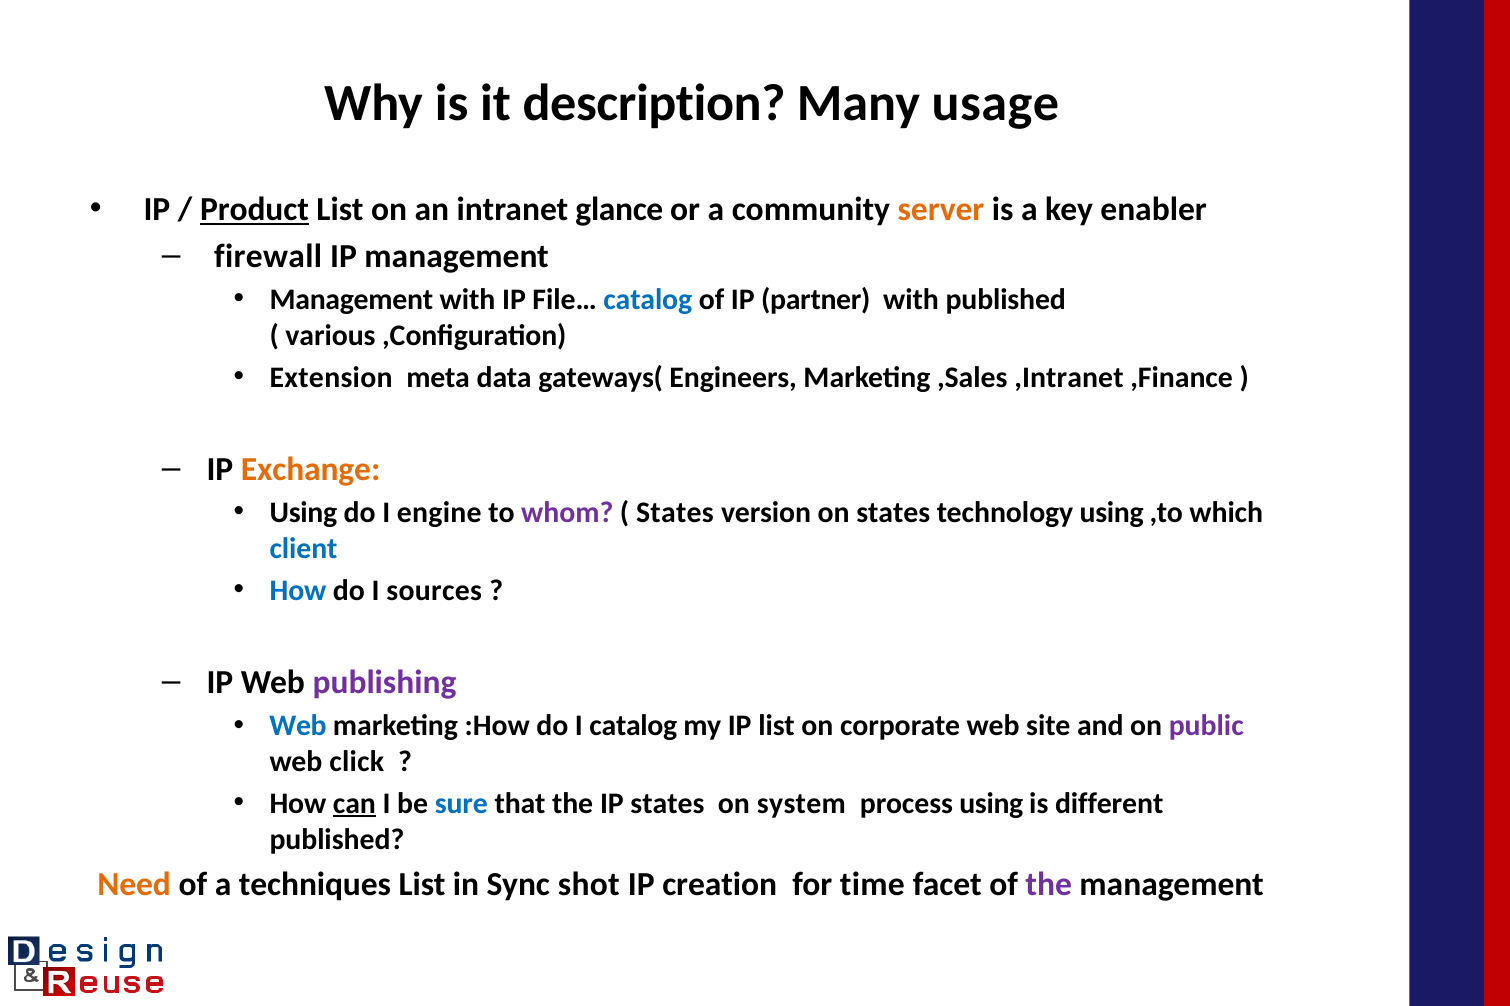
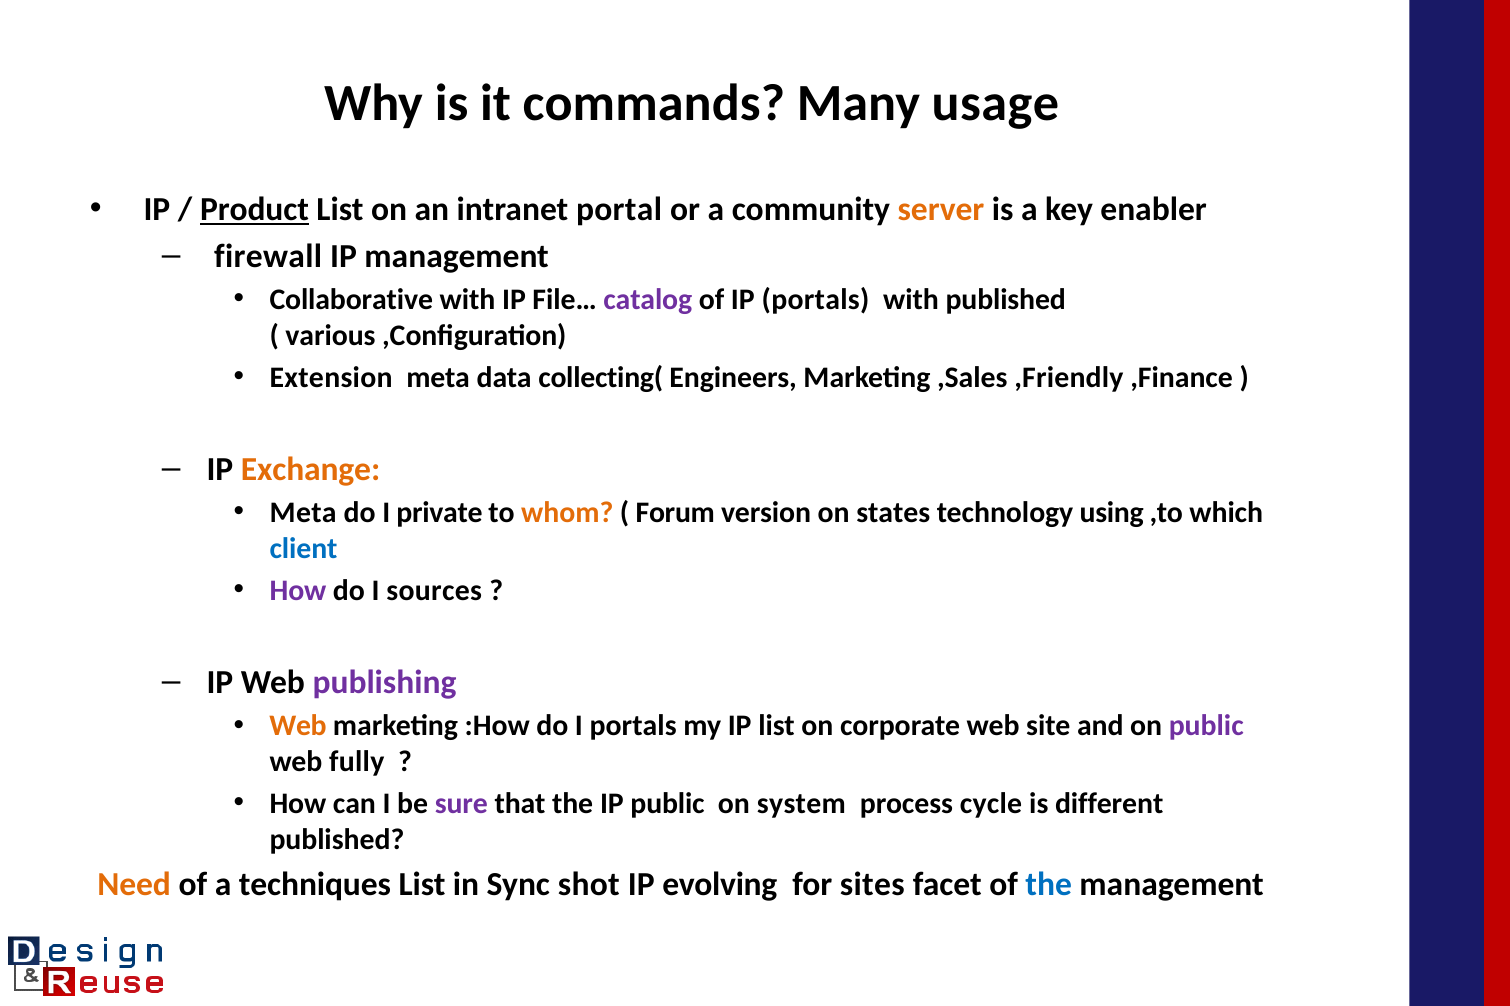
description: description -> commands (654, 104)
glance: glance -> portal (619, 209)
Management: Management -> Collaborative (351, 300)
catalog colour: blue -> purple (648, 300)
IP partner: partner -> portals (816, 300)
gateways(: gateways( -> collecting( (601, 378)
,Intranet: ,Intranet -> ,Friendly (1069, 378)
Using: Using -> Meta (303, 513)
engine: engine -> private (440, 513)
whom colour: purple -> orange (567, 513)
States: States -> Forum (675, 513)
How colour: blue -> purple (298, 591)
Web colour: blue -> orange (298, 726)
I catalog: catalog -> portals (633, 726)
click: click -> fully (357, 762)
can underline: present -> none (354, 804)
sure colour: blue -> purple (461, 804)
IP states: states -> public (668, 804)
process using: using -> cycle (991, 804)
creation: creation -> evolving (720, 885)
time: time -> sites (872, 885)
the colour: purple -> blue (1049, 885)
